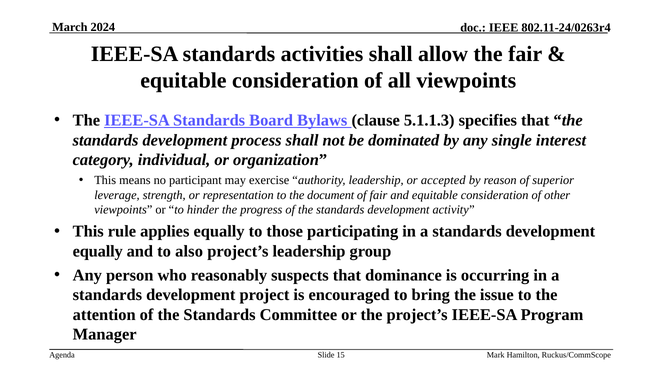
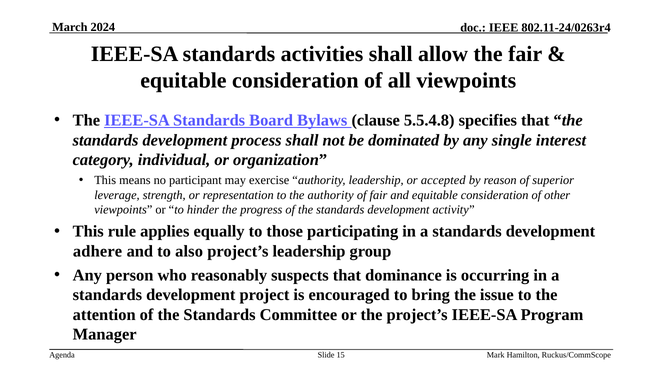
5.1.1.3: 5.1.1.3 -> 5.5.4.8 (429, 120)
the document: document -> authority (331, 195)
equally: equally -> adhere (98, 251)
